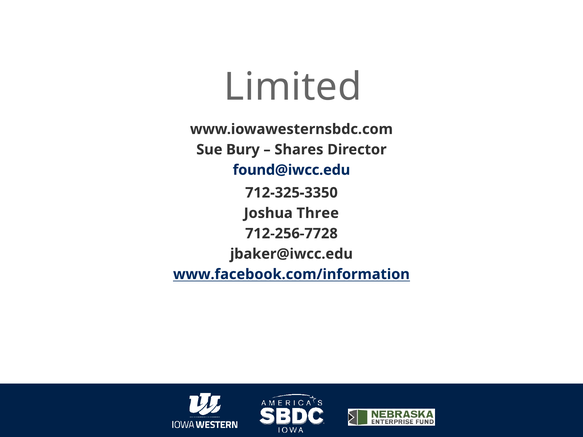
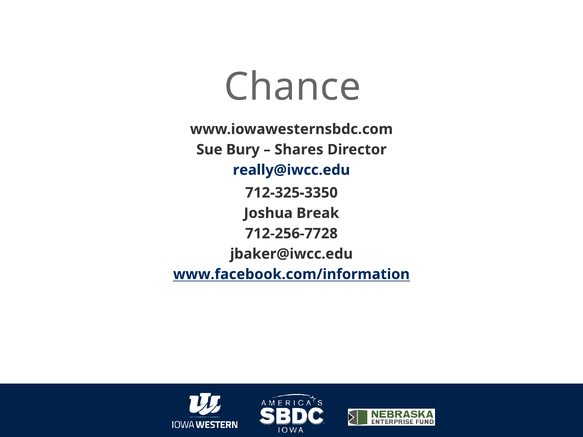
Limited: Limited -> Chance (293, 87)
found@iwcc.edu: found@iwcc.edu -> really@iwcc.edu (291, 170)
Three: Three -> Break (318, 213)
